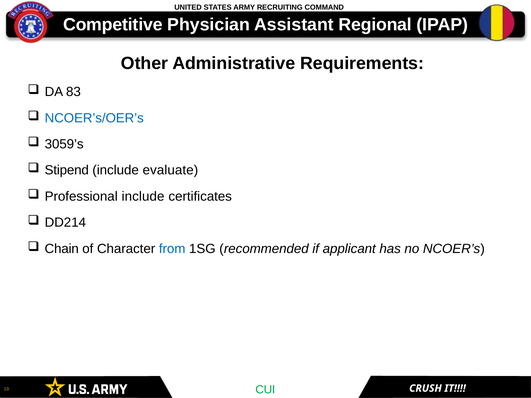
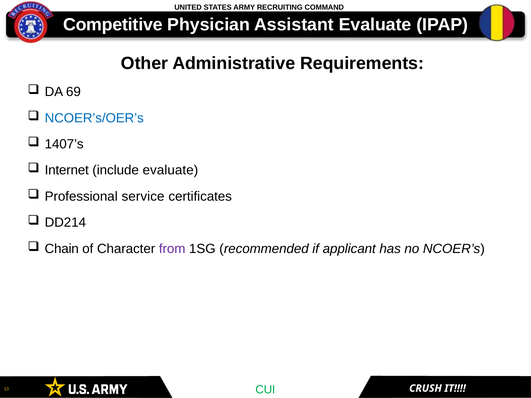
Assistant Regional: Regional -> Evaluate (375, 25)
83: 83 -> 69 (73, 92)
3059’s: 3059’s -> 1407’s (64, 144)
Stipend: Stipend -> Internet (67, 170)
Professional include: include -> service (143, 197)
from colour: blue -> purple (172, 249)
